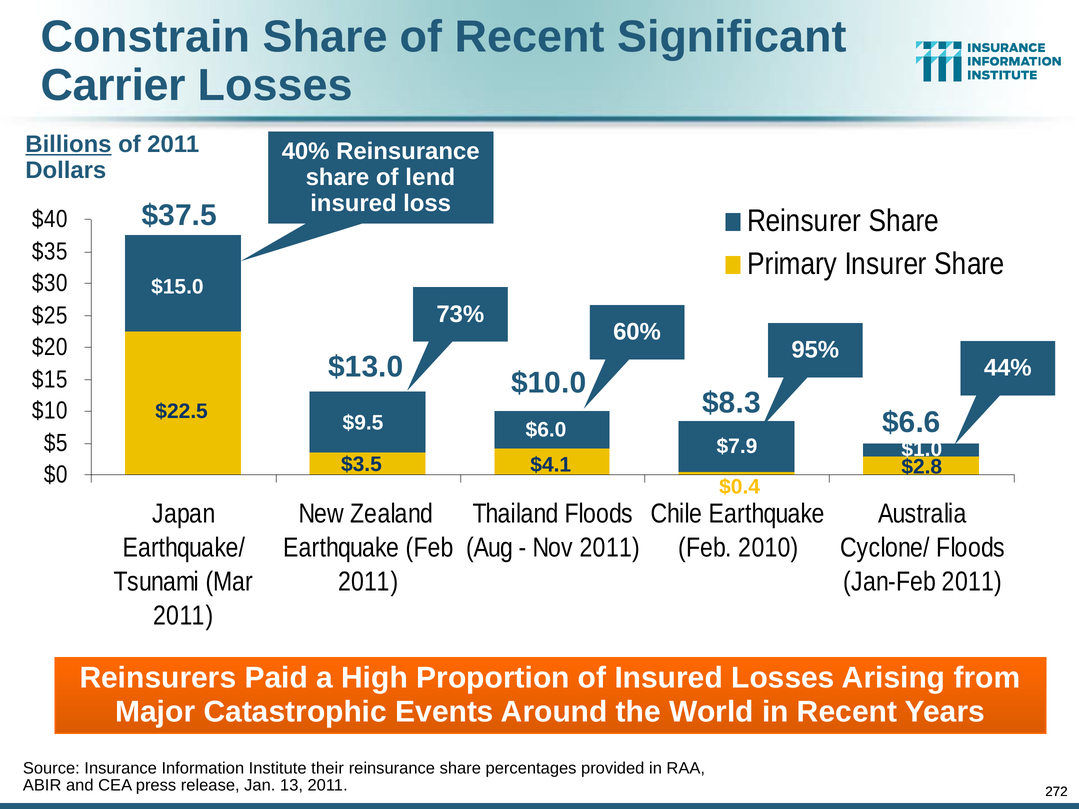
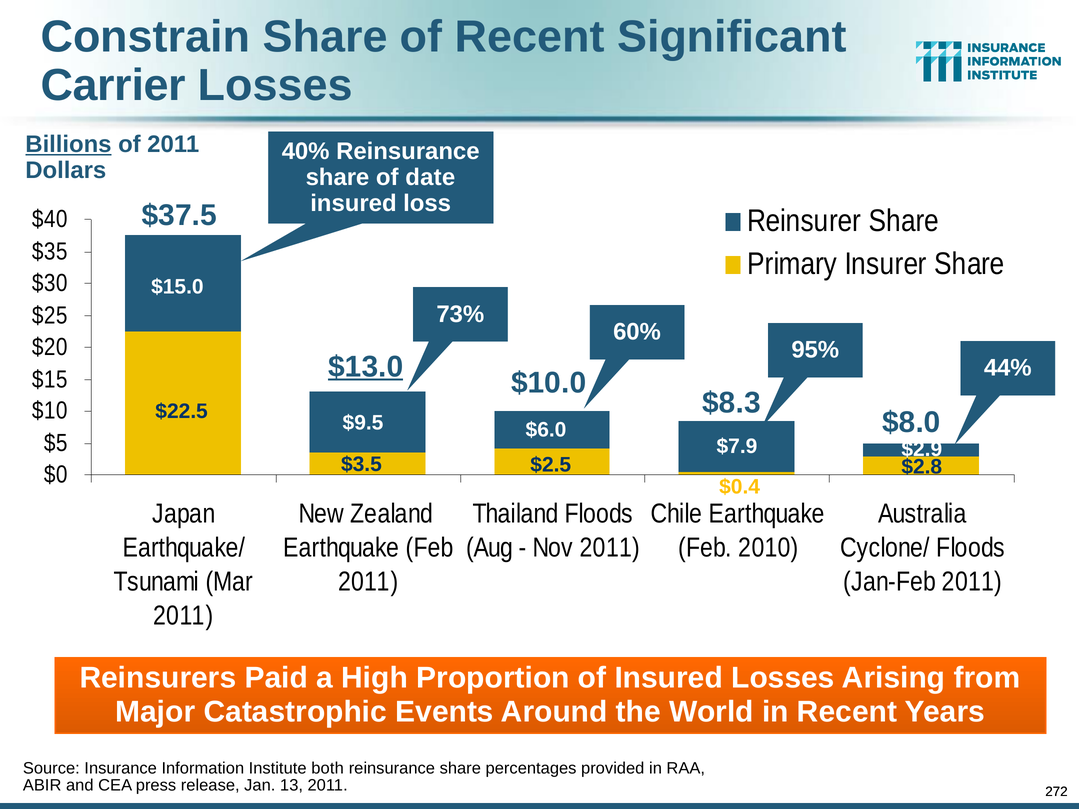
lend: lend -> date (430, 177)
$13.0 underline: none -> present (366, 367)
$6.6: $6.6 -> $8.0 (911, 422)
$1.0: $1.0 -> $2.9 (922, 450)
$4.1: $4.1 -> $2.5 (551, 465)
their: their -> both (328, 769)
